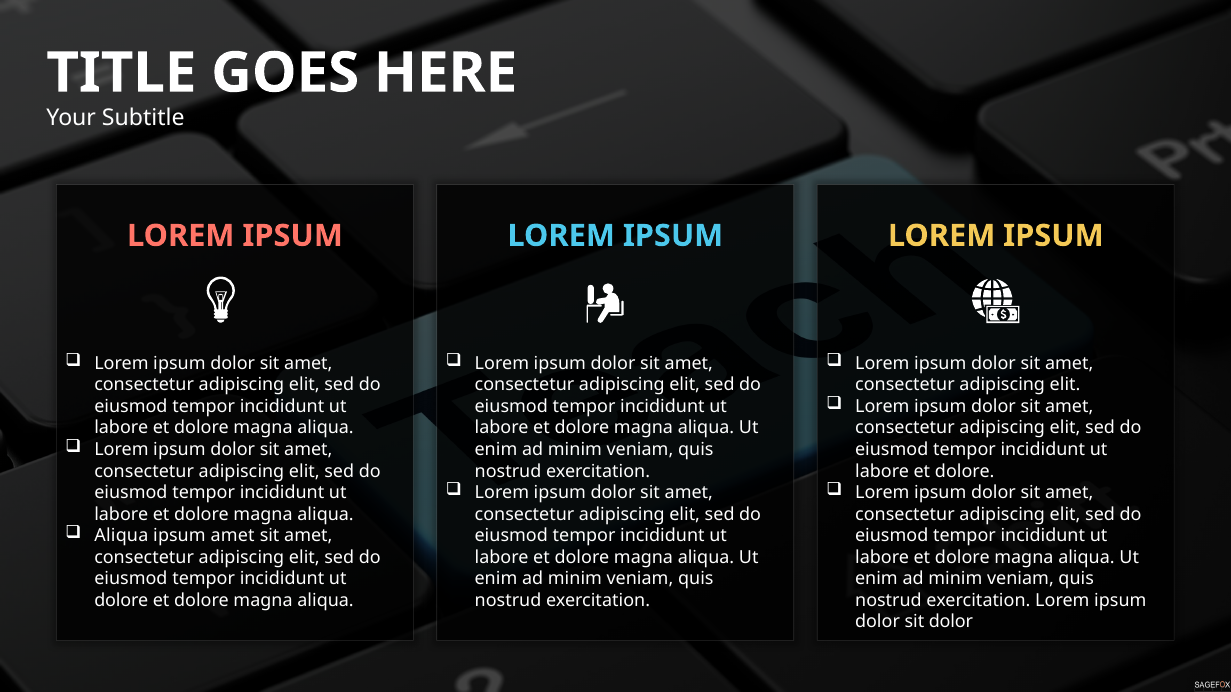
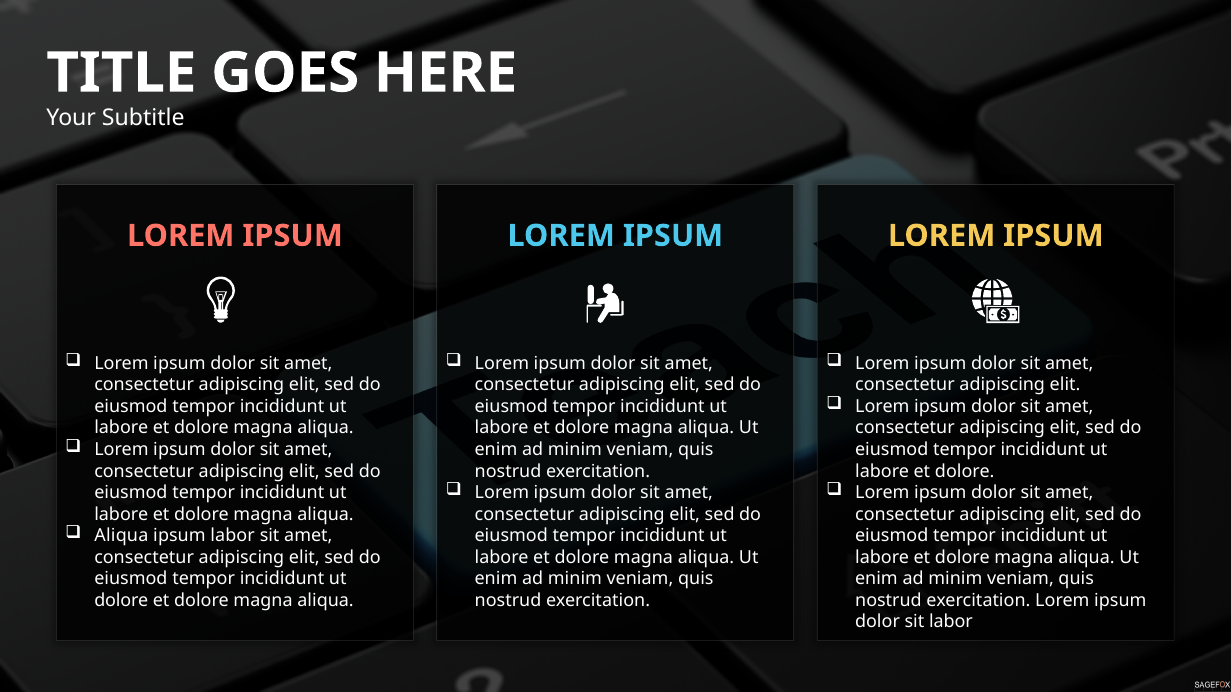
ipsum amet: amet -> labor (233, 536)
sit dolor: dolor -> labor (951, 622)
